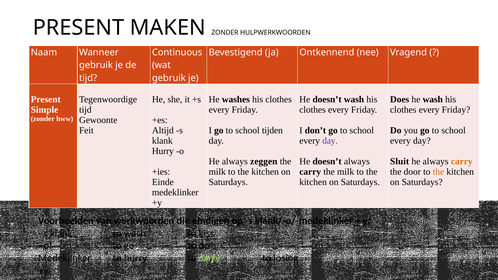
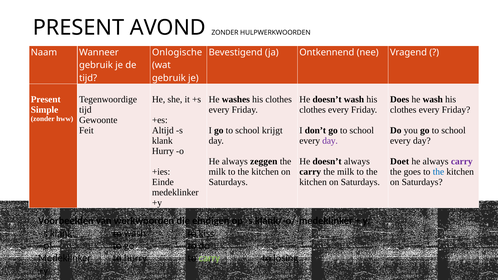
MAKEN: MAKEN -> AVOND (168, 28)
Continuous: Continuous -> Onlogische (177, 53)
tijden: tijden -> krijgt (272, 130)
Sluit: Sluit -> Doet (400, 161)
carry colour: orange -> purple (462, 161)
door: door -> goes (412, 172)
the colour: orange -> blue (438, 172)
